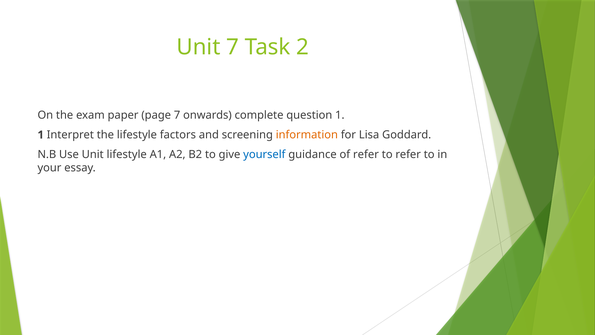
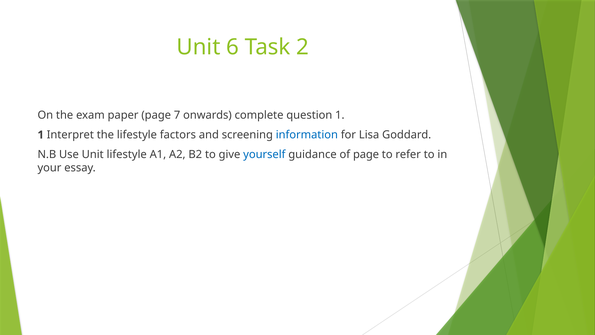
Unit 7: 7 -> 6 (233, 47)
information colour: orange -> blue (307, 135)
of refer: refer -> page (366, 154)
